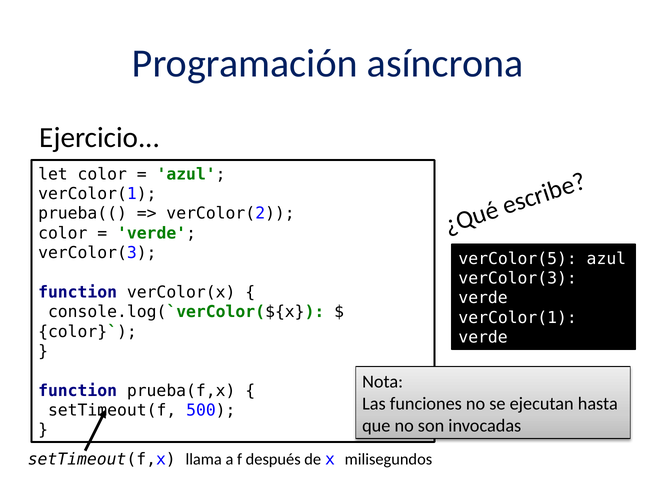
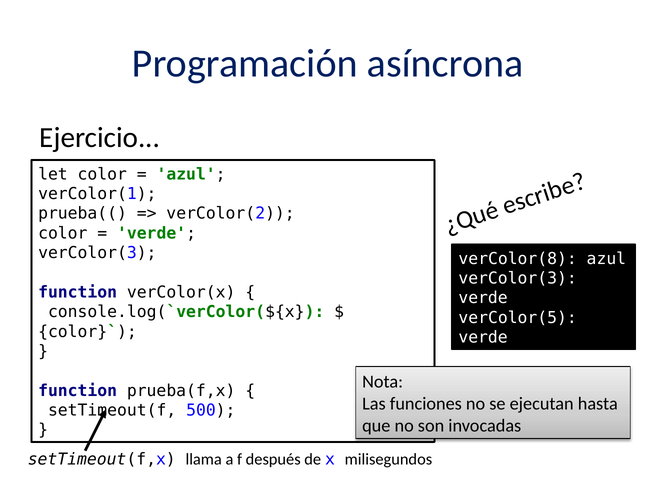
verColor(5: verColor(5 -> verColor(8 (518, 259)
verColor(1: verColor(1 -> verColor(5 (518, 318)
